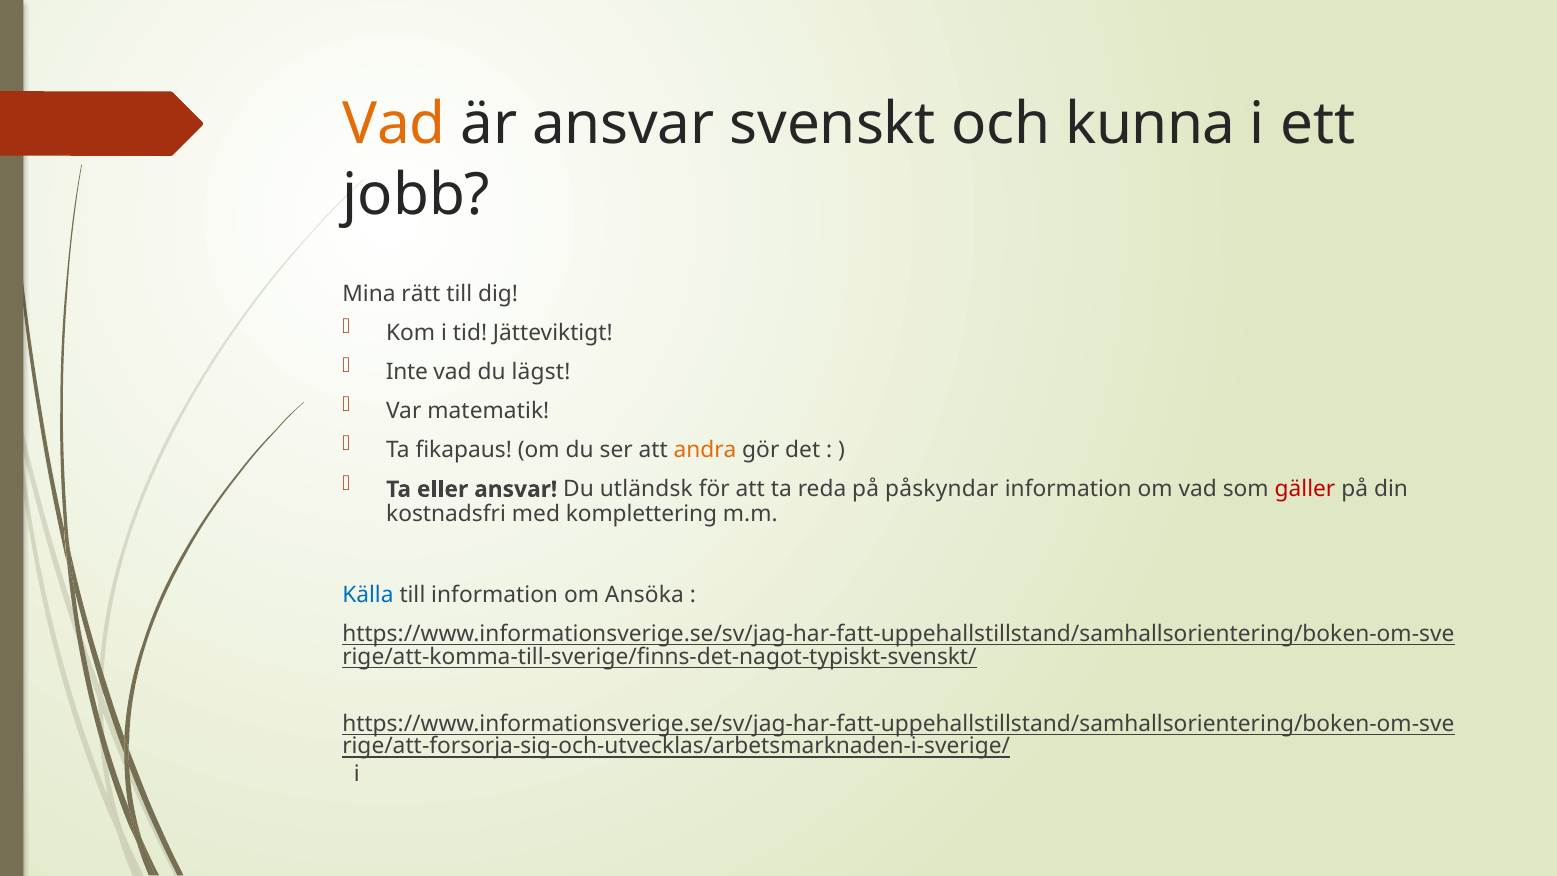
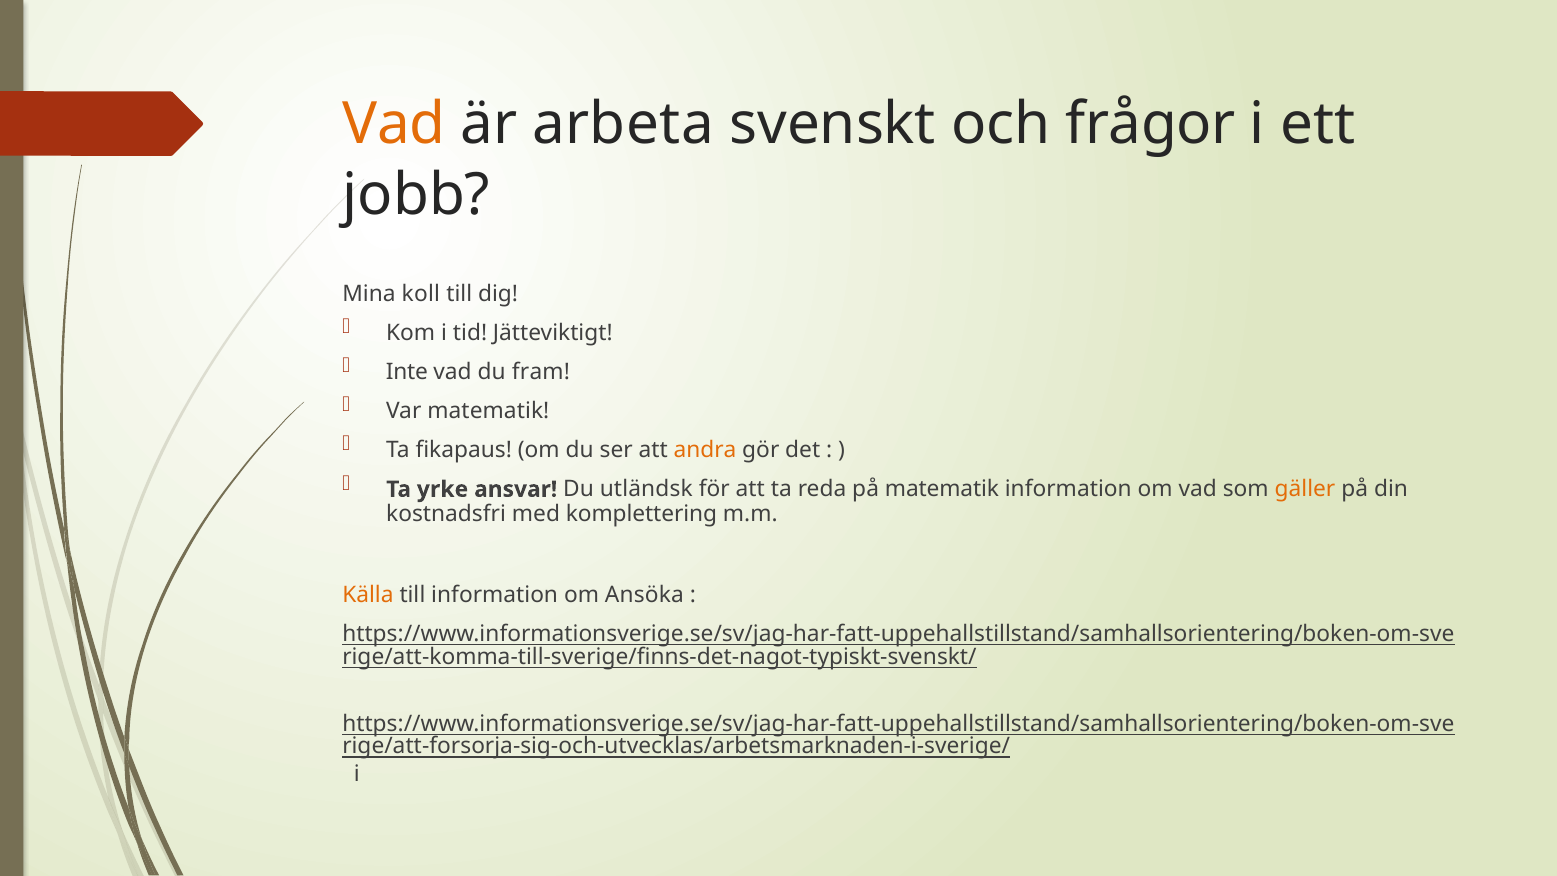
är ansvar: ansvar -> arbeta (623, 125)
kunna: kunna -> frågor (1151, 125)
rätt: rätt -> koll (421, 294)
lägst: lägst -> fram (541, 372)
eller: eller -> yrke (443, 489)
på påskyndar: påskyndar -> matematik (942, 489)
gäller colour: red -> orange (1305, 489)
Källa colour: blue -> orange (368, 595)
